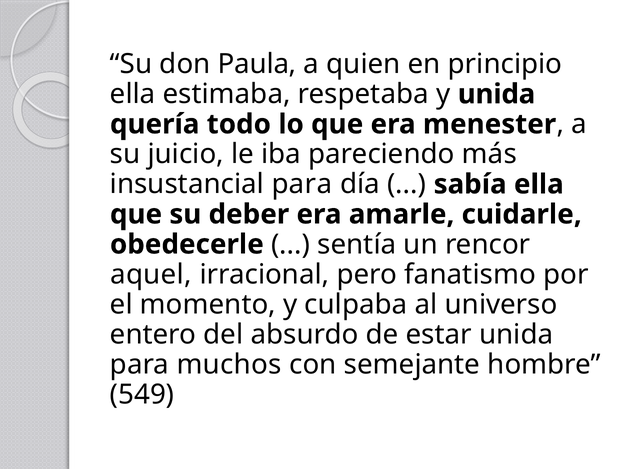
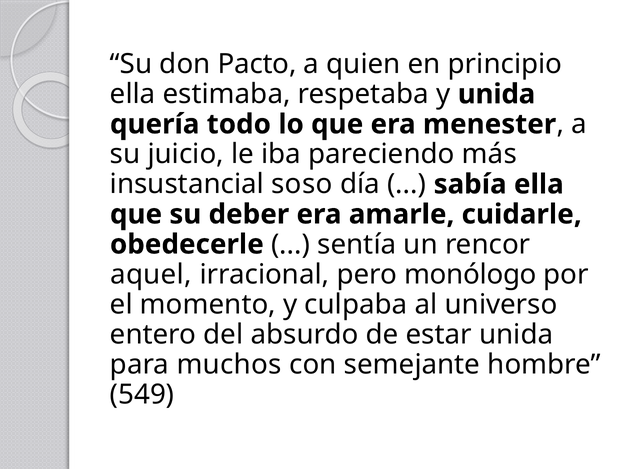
Paula: Paula -> Pacto (257, 64)
insustancial para: para -> soso (302, 184)
fanatismo: fanatismo -> monólogo (470, 274)
